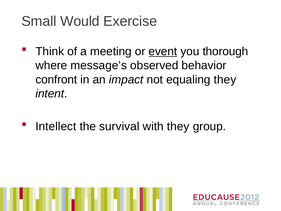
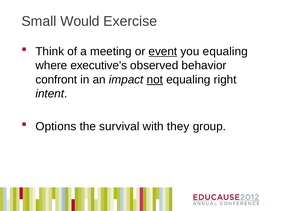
you thorough: thorough -> equaling (225, 51)
message’s: message’s -> executive’s (99, 65)
not underline: none -> present (155, 79)
equaling they: they -> right (225, 79)
Intellect: Intellect -> Options (56, 126)
